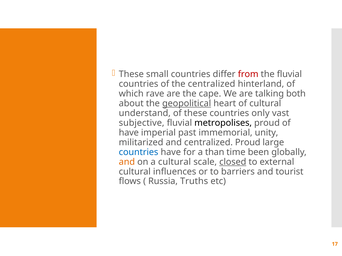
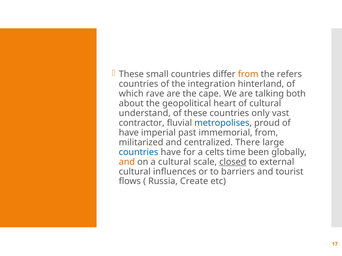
from colour: red -> orange (248, 74)
the fluvial: fluvial -> refers (289, 74)
the centralized: centralized -> integration (212, 84)
geopolitical underline: present -> none (187, 104)
subjective: subjective -> contractor (142, 123)
metropolises colour: black -> blue (223, 123)
immemorial unity: unity -> from (266, 133)
centralized Proud: Proud -> There (248, 143)
than: than -> celts (215, 152)
Truths: Truths -> Create (194, 182)
